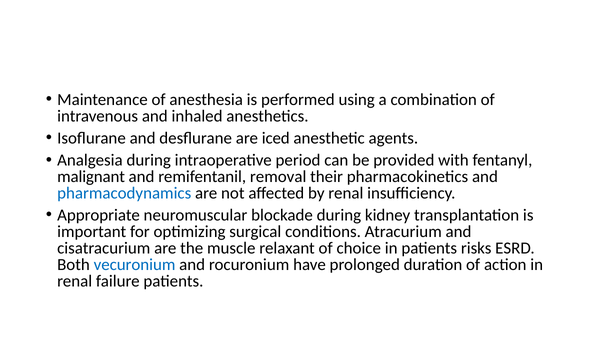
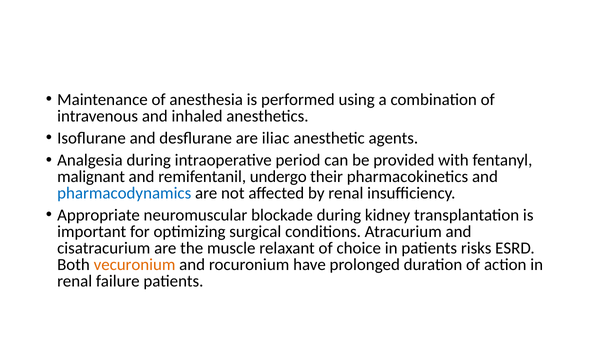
iced: iced -> iliac (276, 139)
removal: removal -> undergo (278, 177)
vecuronium colour: blue -> orange (135, 265)
